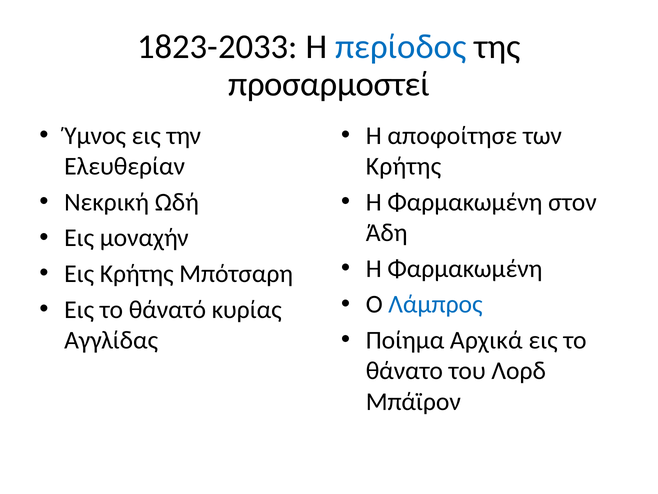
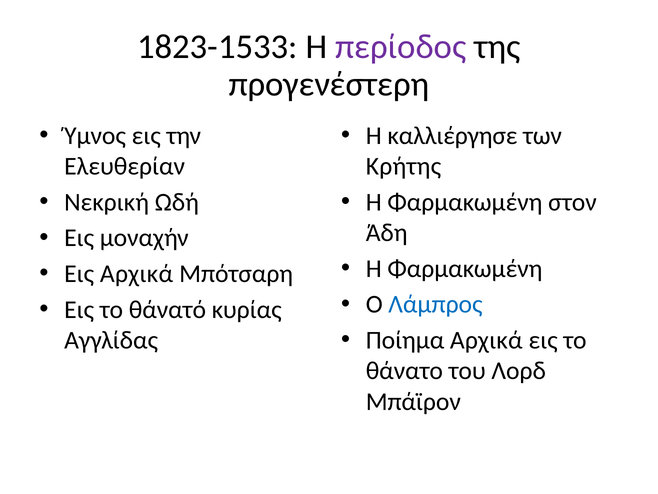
1823-2033: 1823-2033 -> 1823-1533 (217, 47)
περίοδος colour: blue -> purple (401, 47)
προσαρμοστεί: προσαρμοστεί -> προγενέστερη (329, 84)
αποφοίτησε: αποφοίτησε -> καλλιέργησε (452, 136)
Εις Κρήτης: Κρήτης -> Αρχικά (137, 274)
